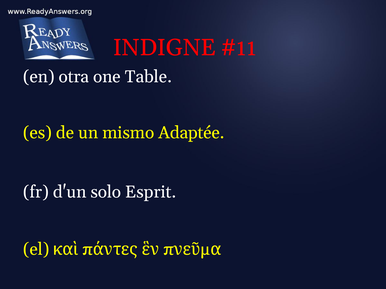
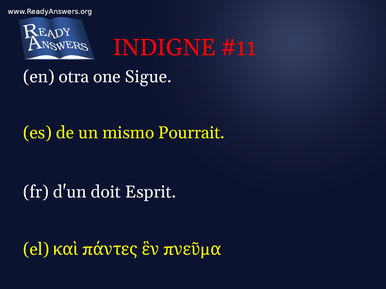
Table: Table -> Sigue (148, 77)
Adaptée: Adaptée -> Pourrait (191, 133)
solo: solo -> doit (106, 192)
